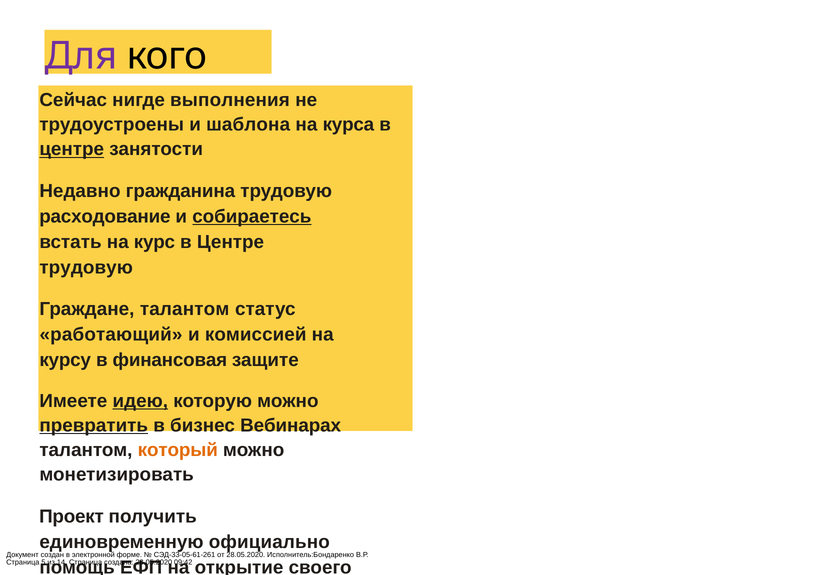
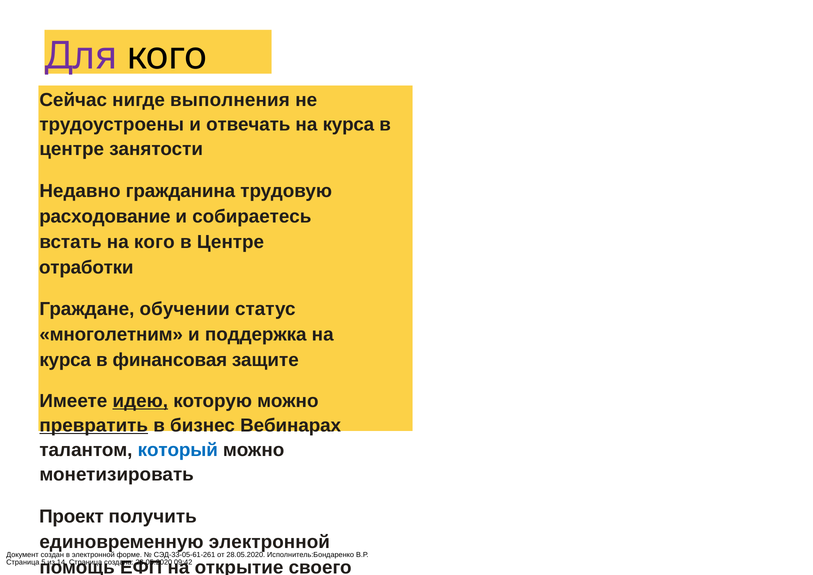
шаблона: шаблона -> отвечать (248, 125)
центре underline: present -> none (72, 149)
собираетесь underline: present -> none (252, 216)
на курс: курс -> кого (154, 242)
трудовую: трудовую -> отработки (86, 267)
Граждане талантом: талантом -> обучении (185, 309)
работающий: работающий -> многолетним (111, 335)
комиссией: комиссией -> поддержка (256, 335)
курсу: курсу -> курса (65, 360)
который colour: orange -> blue (178, 450)
единовременную официально: официально -> электронной (269, 542)
